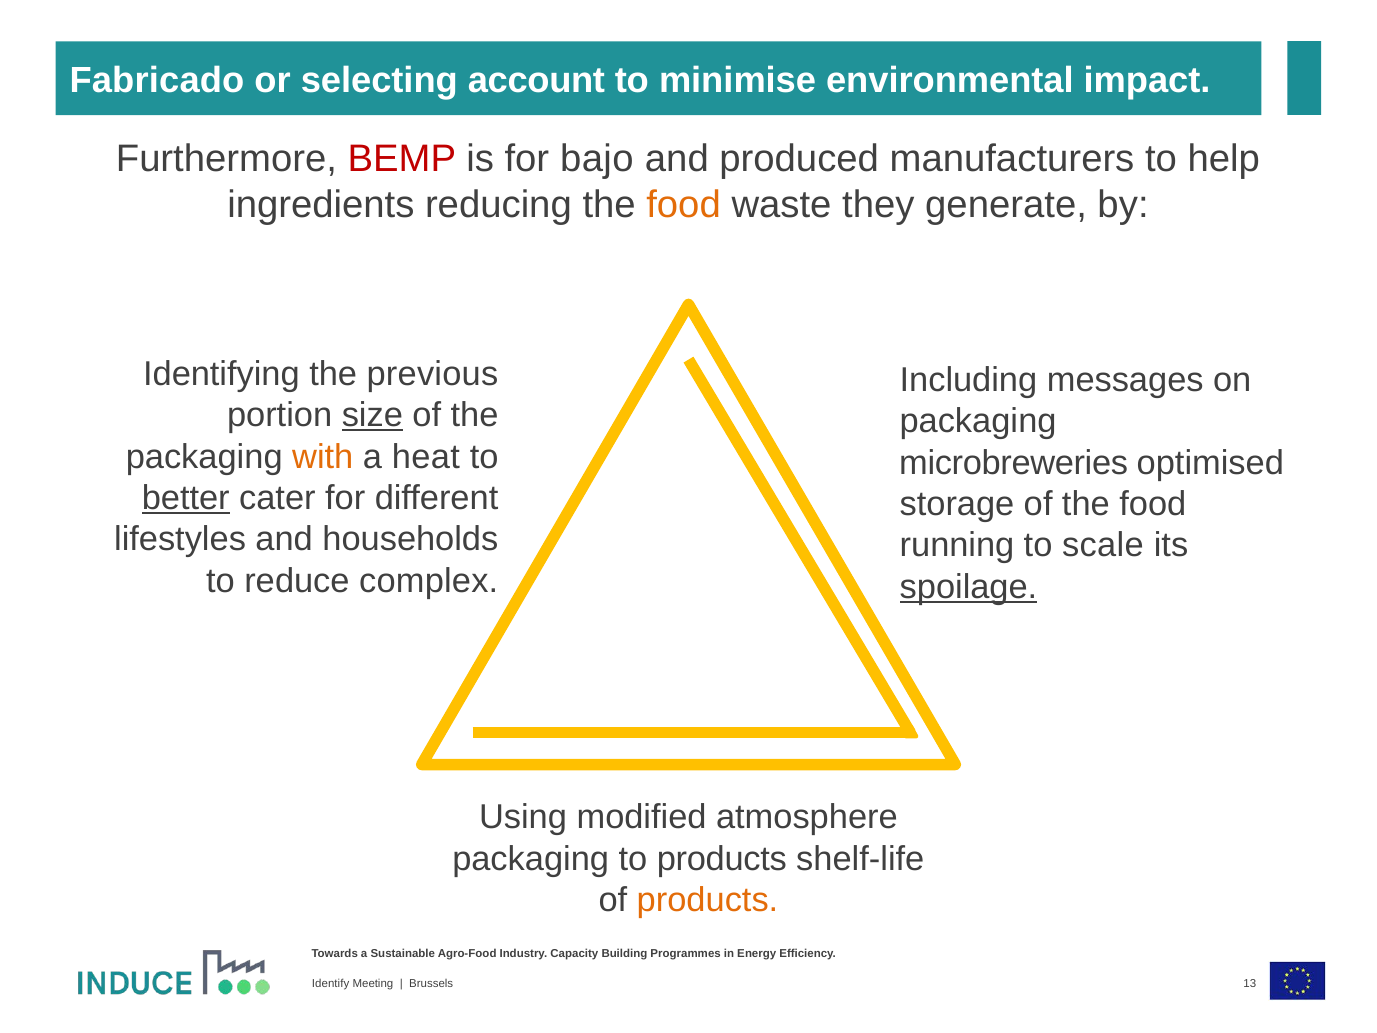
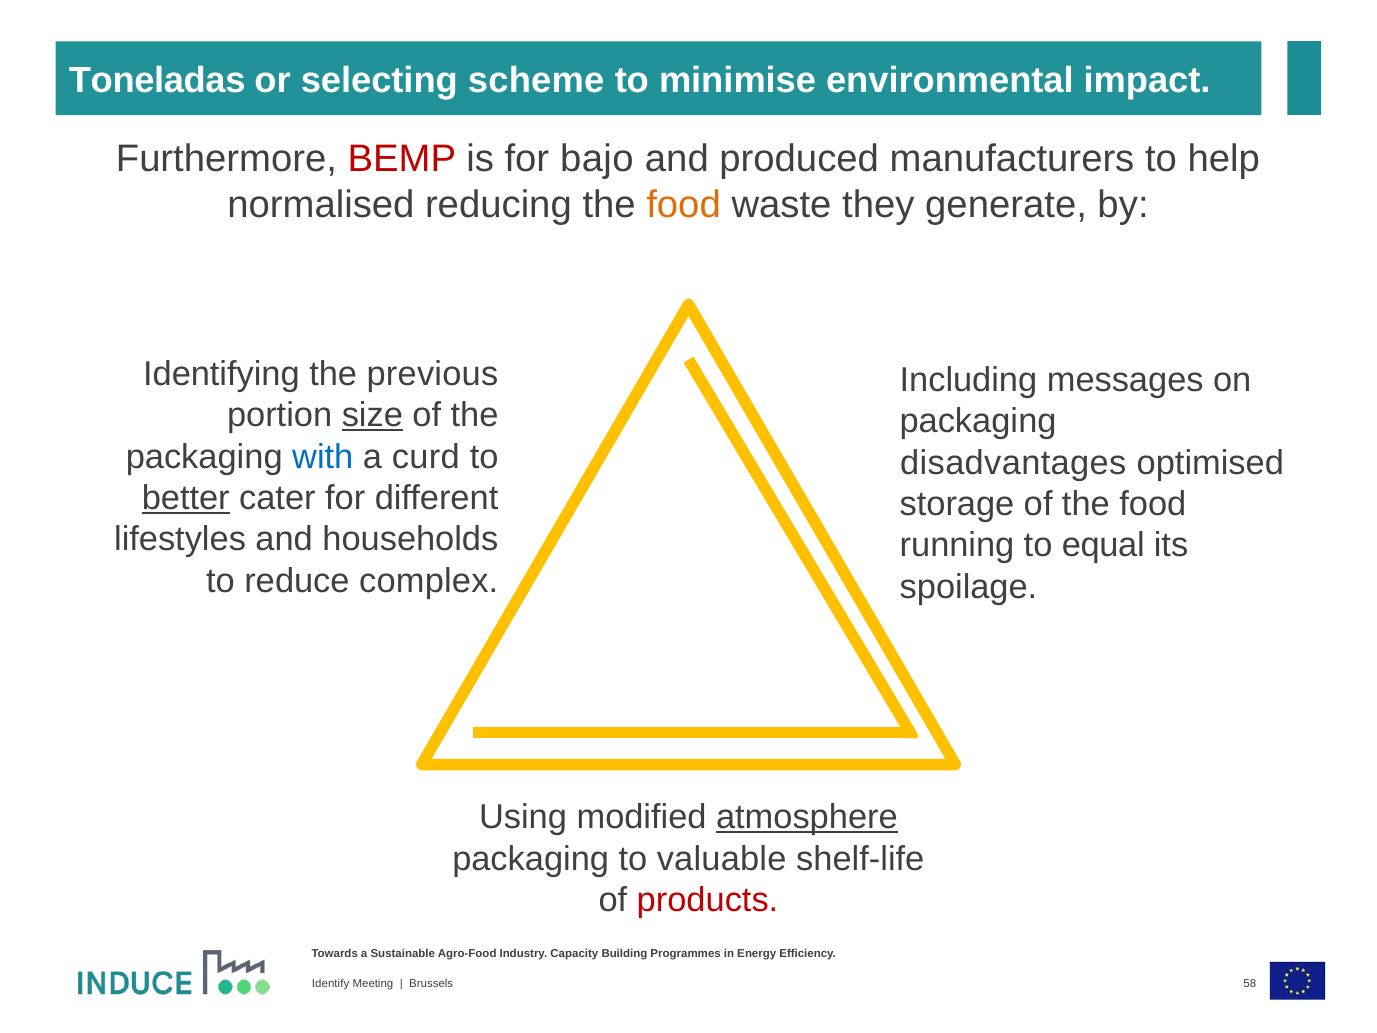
Fabricado: Fabricado -> Toneladas (157, 81)
account: account -> scheme (536, 81)
ingredients: ingredients -> normalised (321, 205)
with colour: orange -> blue (323, 457)
heat: heat -> curd (426, 457)
microbreweries: microbreweries -> disadvantages (1013, 463)
scale: scale -> equal (1103, 545)
spoilage underline: present -> none (968, 587)
atmosphere underline: none -> present (807, 817)
to products: products -> valuable (722, 859)
products colour: orange -> red (708, 900)
13: 13 -> 58 (1250, 983)
